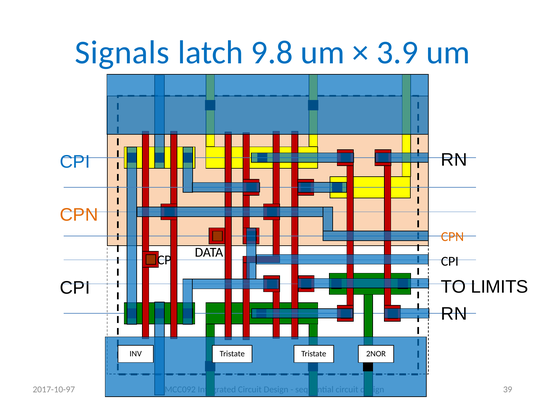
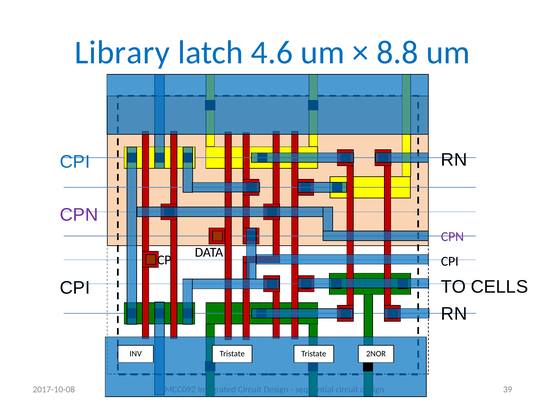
Signals: Signals -> Library (122, 53)
9.8: 9.8 -> 4.6 (272, 53)
3.9: 3.9 -> 8.8 (397, 53)
CPN colour: orange -> purple (79, 215)
CPN colour: orange -> purple (452, 237)
LIMITS: LIMITS -> CELLS (499, 287)
2017-10-97: 2017-10-97 -> 2017-10-08 (54, 390)
